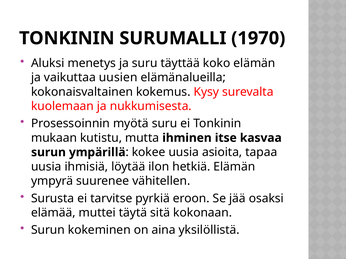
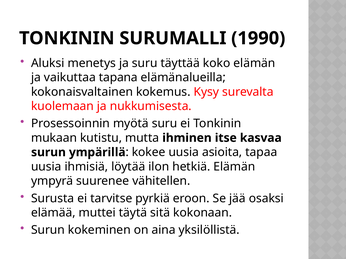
1970: 1970 -> 1990 (258, 38)
uusien: uusien -> tapana (118, 78)
